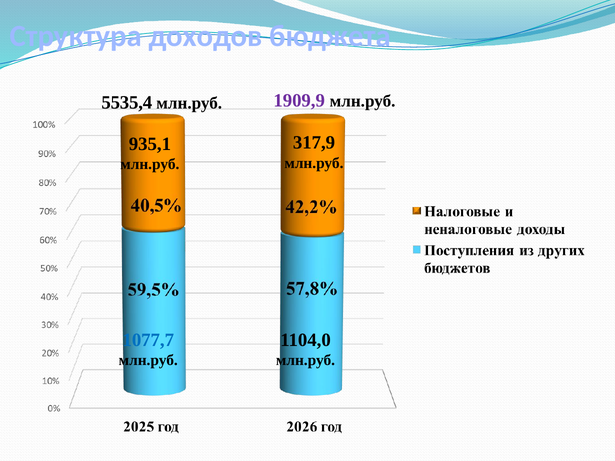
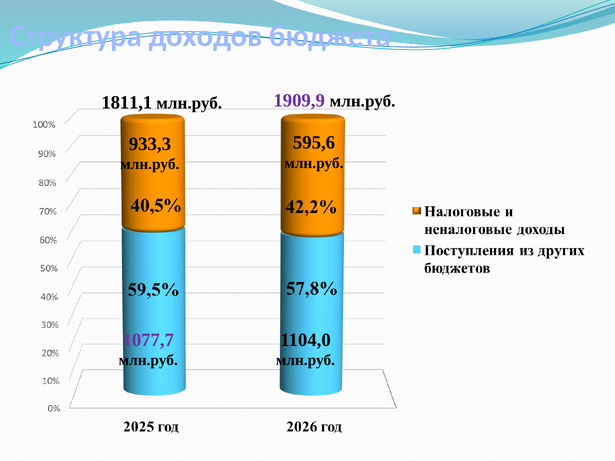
5535,4: 5535,4 -> 1811,1 (127, 103)
317,9: 317,9 -> 595,6 (314, 143)
935,1: 935,1 -> 933,3 (150, 144)
1077,7 colour: blue -> purple (148, 340)
